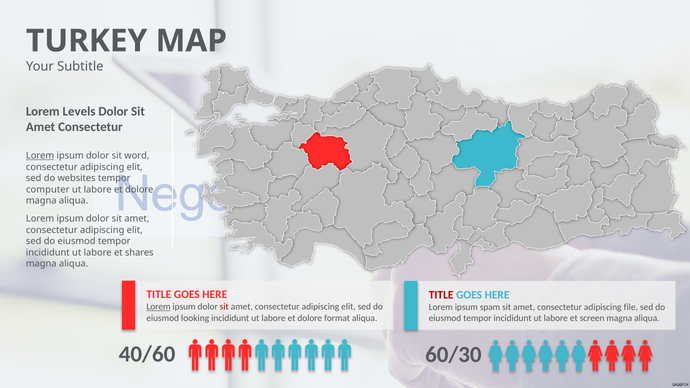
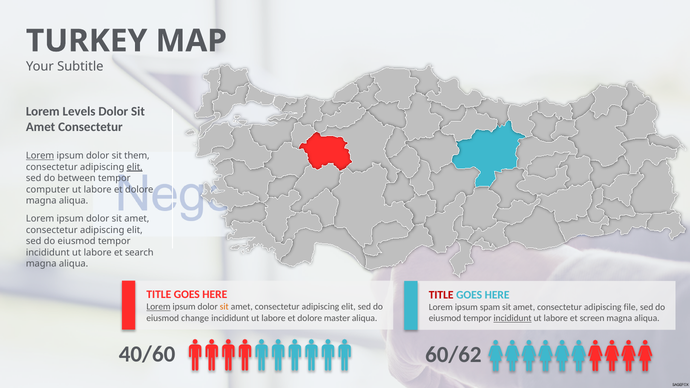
word: word -> them (137, 156)
elit underline: none -> present (135, 167)
websites: websites -> between (77, 178)
shares: shares -> search (139, 253)
sit colour: red -> orange (224, 307)
looking: looking -> change (195, 318)
format: format -> master (337, 318)
incididunt underline: none -> present (513, 318)
60/30: 60/30 -> 60/62 (453, 355)
